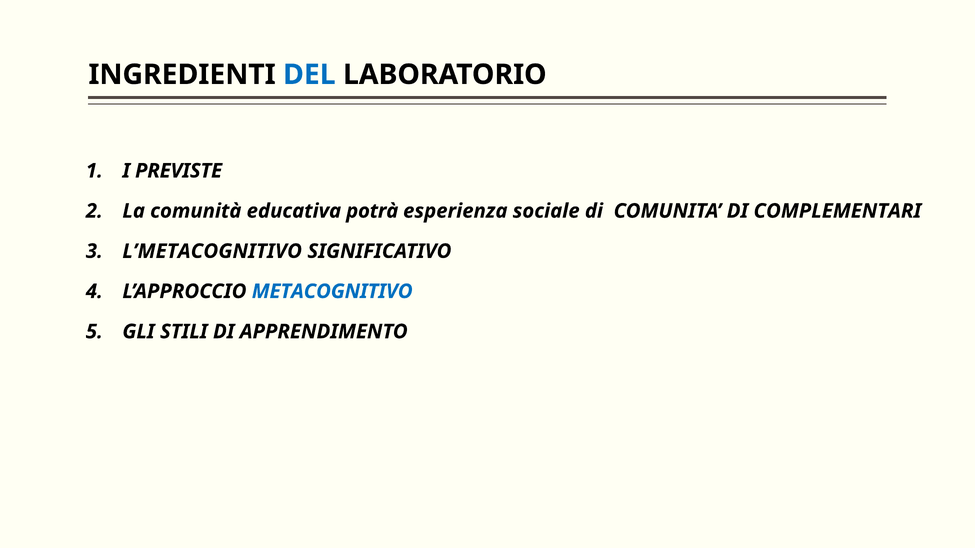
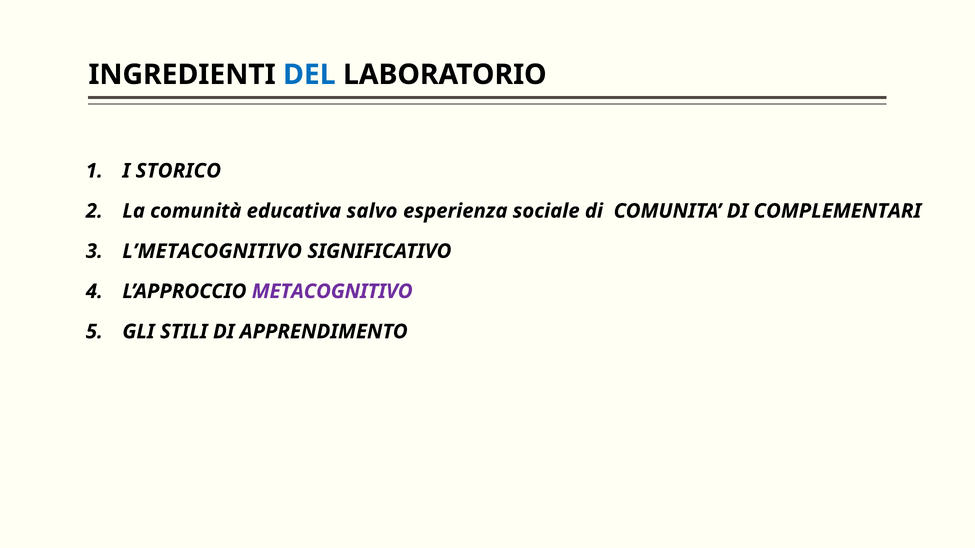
PREVISTE: PREVISTE -> STORICO (178, 171)
potrà: potrà -> salvo (372, 211)
METACOGNITIVO colour: blue -> purple (332, 292)
